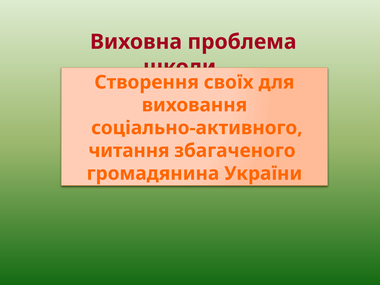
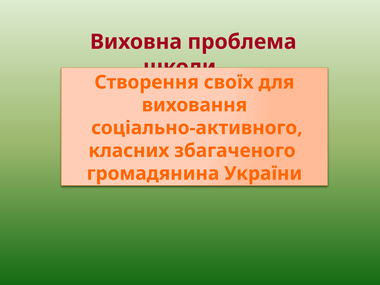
читання: читання -> класних (129, 151)
